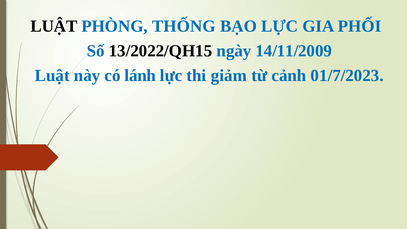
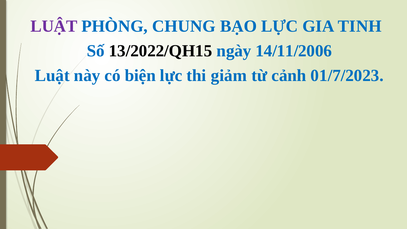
LUẬT colour: black -> purple (54, 26)
THỐNG: THỐNG -> CHUNG (184, 26)
PHỐI: PHỐI -> TINH (360, 26)
14/11/2009: 14/11/2009 -> 14/11/2006 (294, 51)
lánh: lánh -> biện (140, 75)
